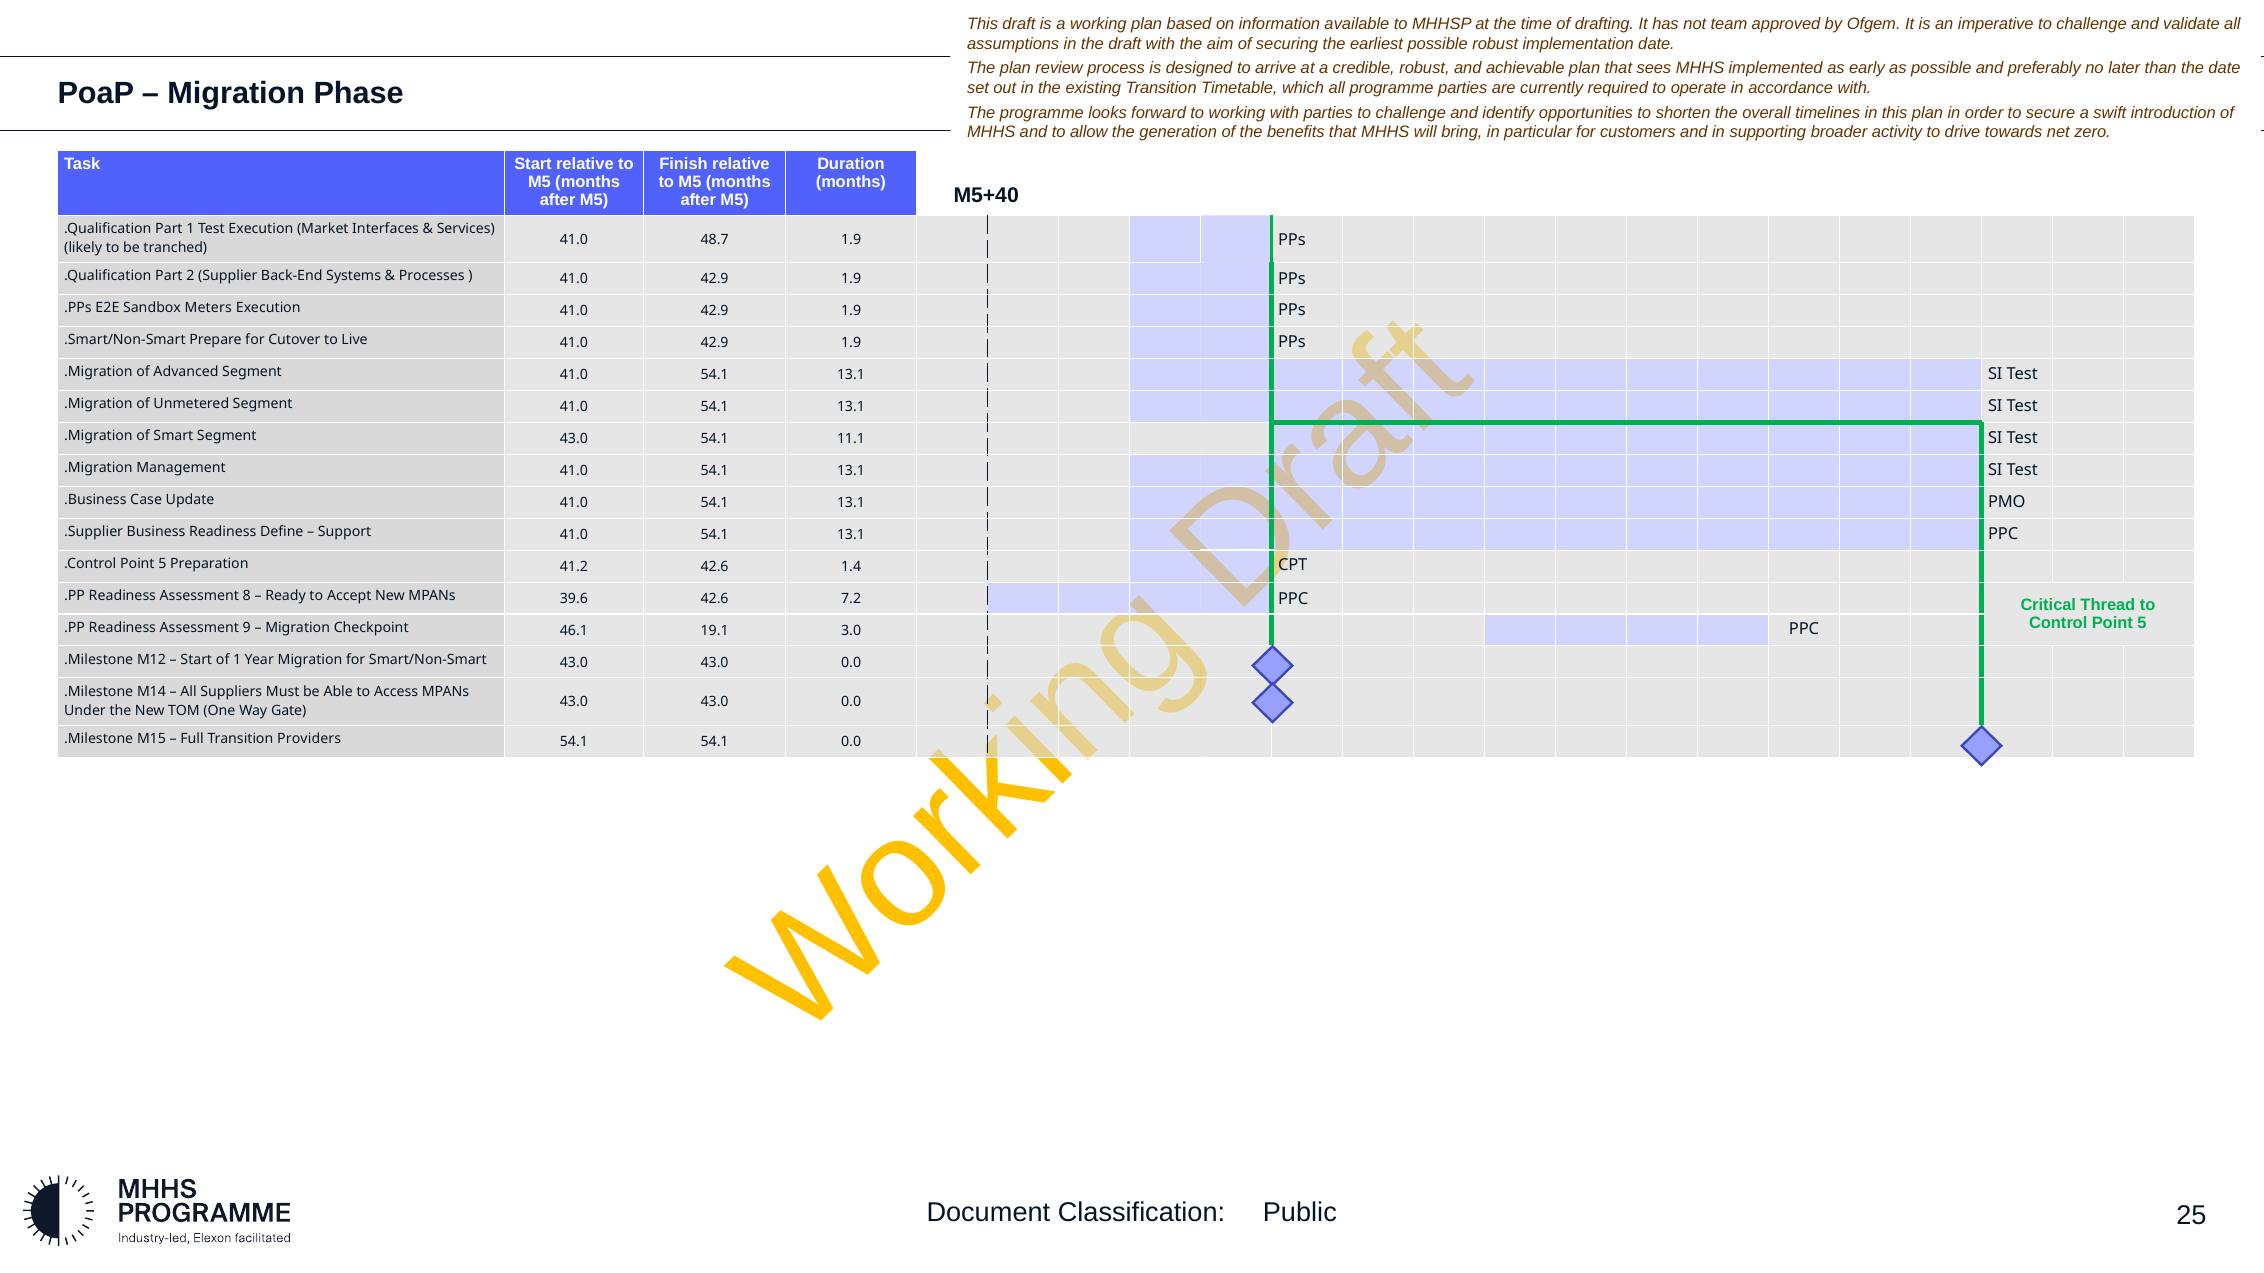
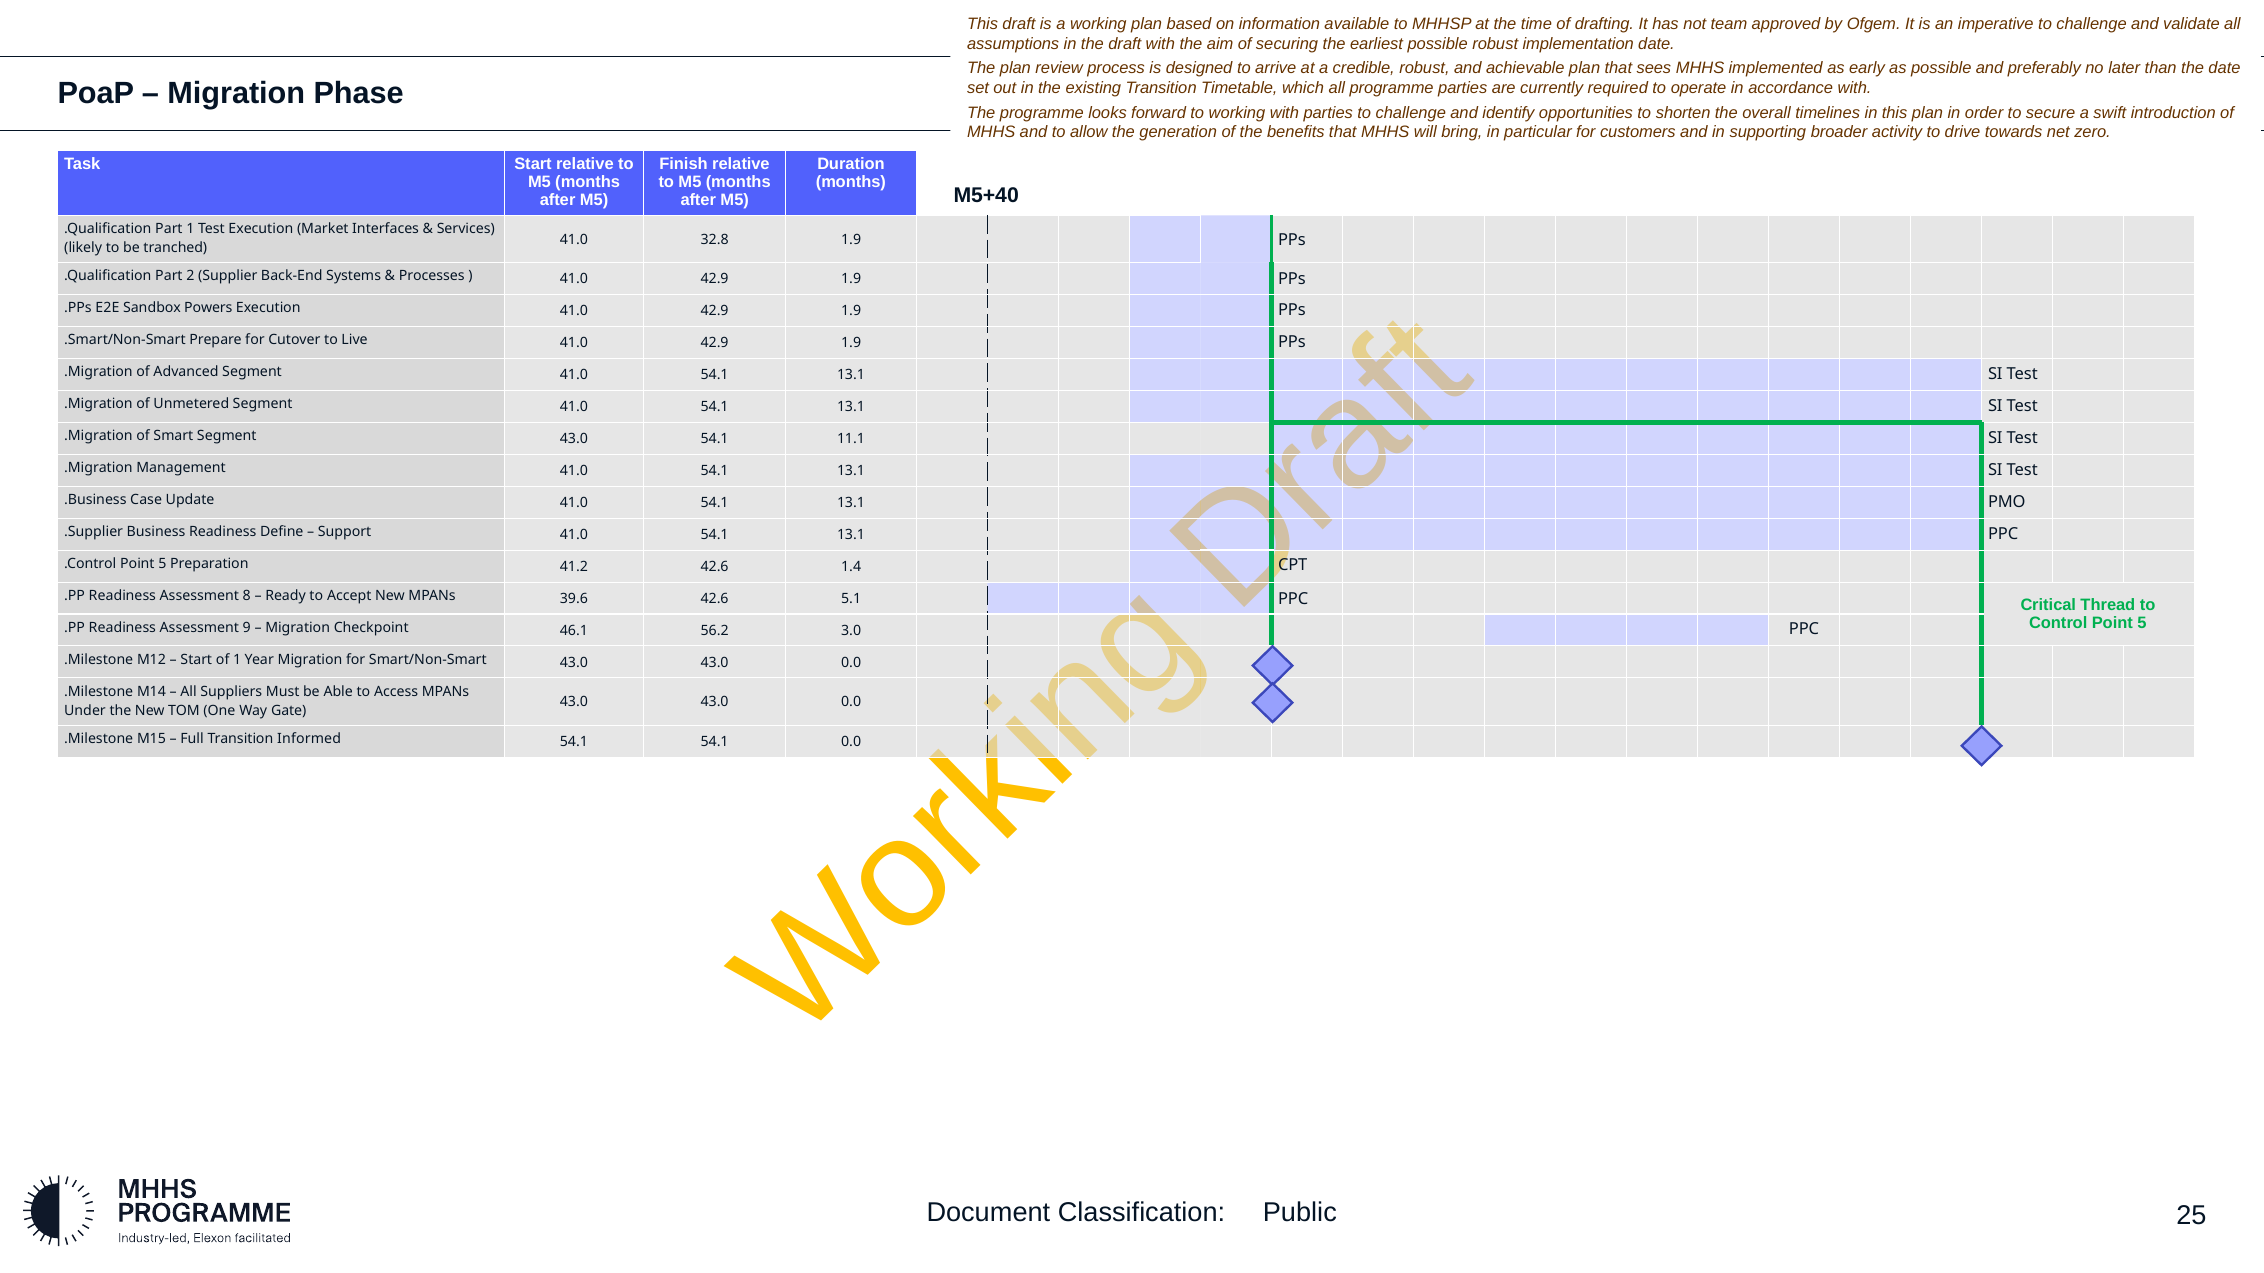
48.7: 48.7 -> 32.8 (715, 240)
Meters: Meters -> Powers (208, 308)
7.2: 7.2 -> 5.1 (851, 599)
19.1: 19.1 -> 56.2 (715, 631)
Providers: Providers -> Informed (309, 739)
